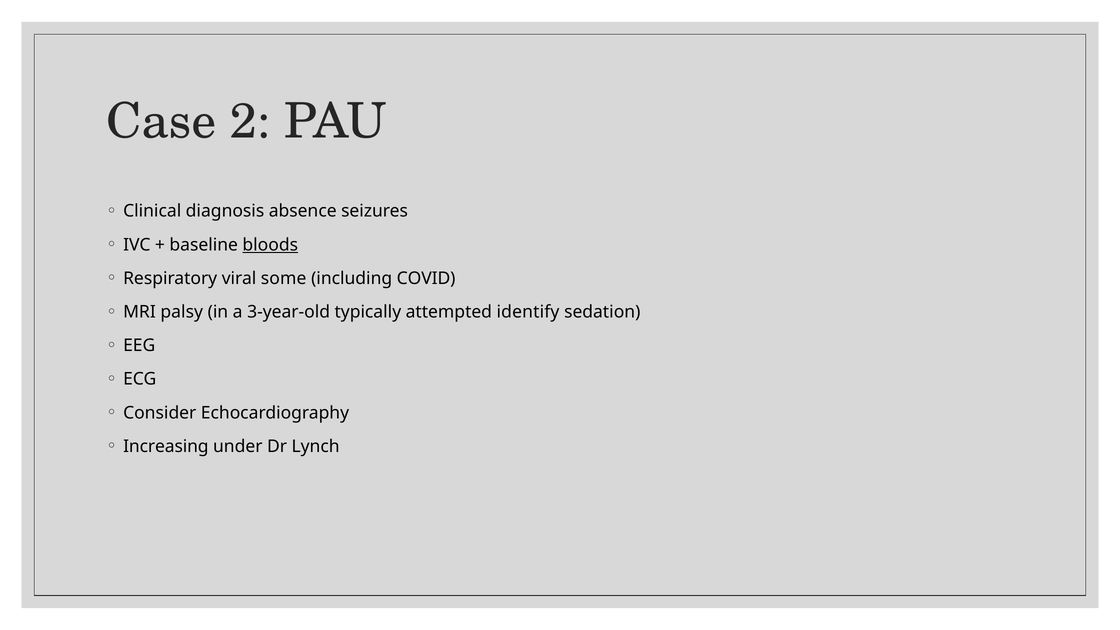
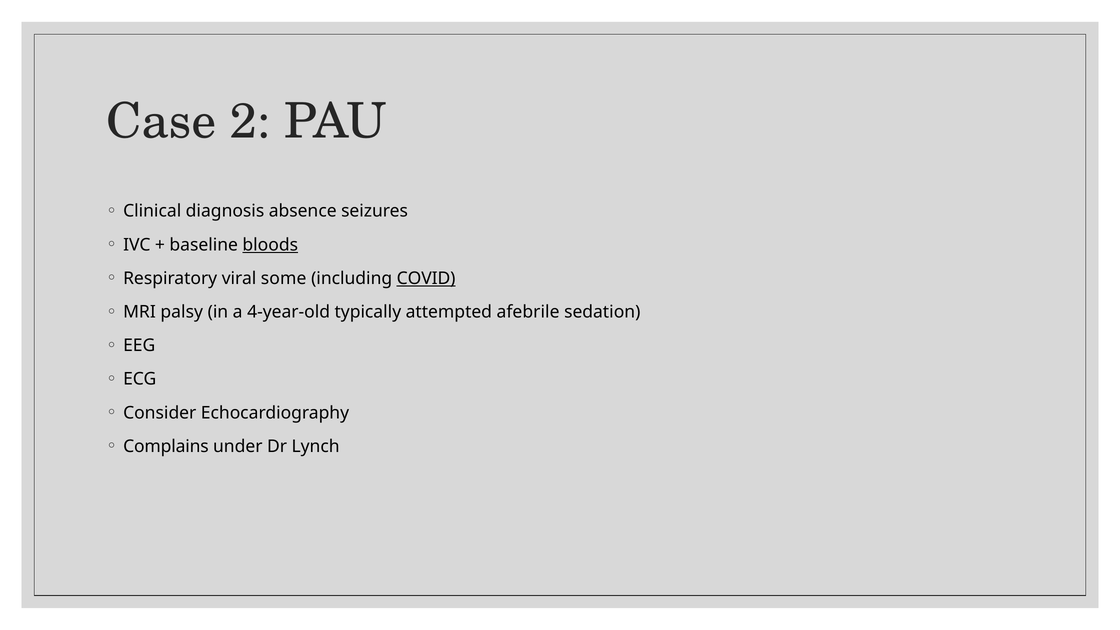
COVID underline: none -> present (426, 278)
3-year-old: 3-year-old -> 4-year-old (289, 312)
identify: identify -> afebrile (528, 312)
Increasing: Increasing -> Complains (166, 446)
